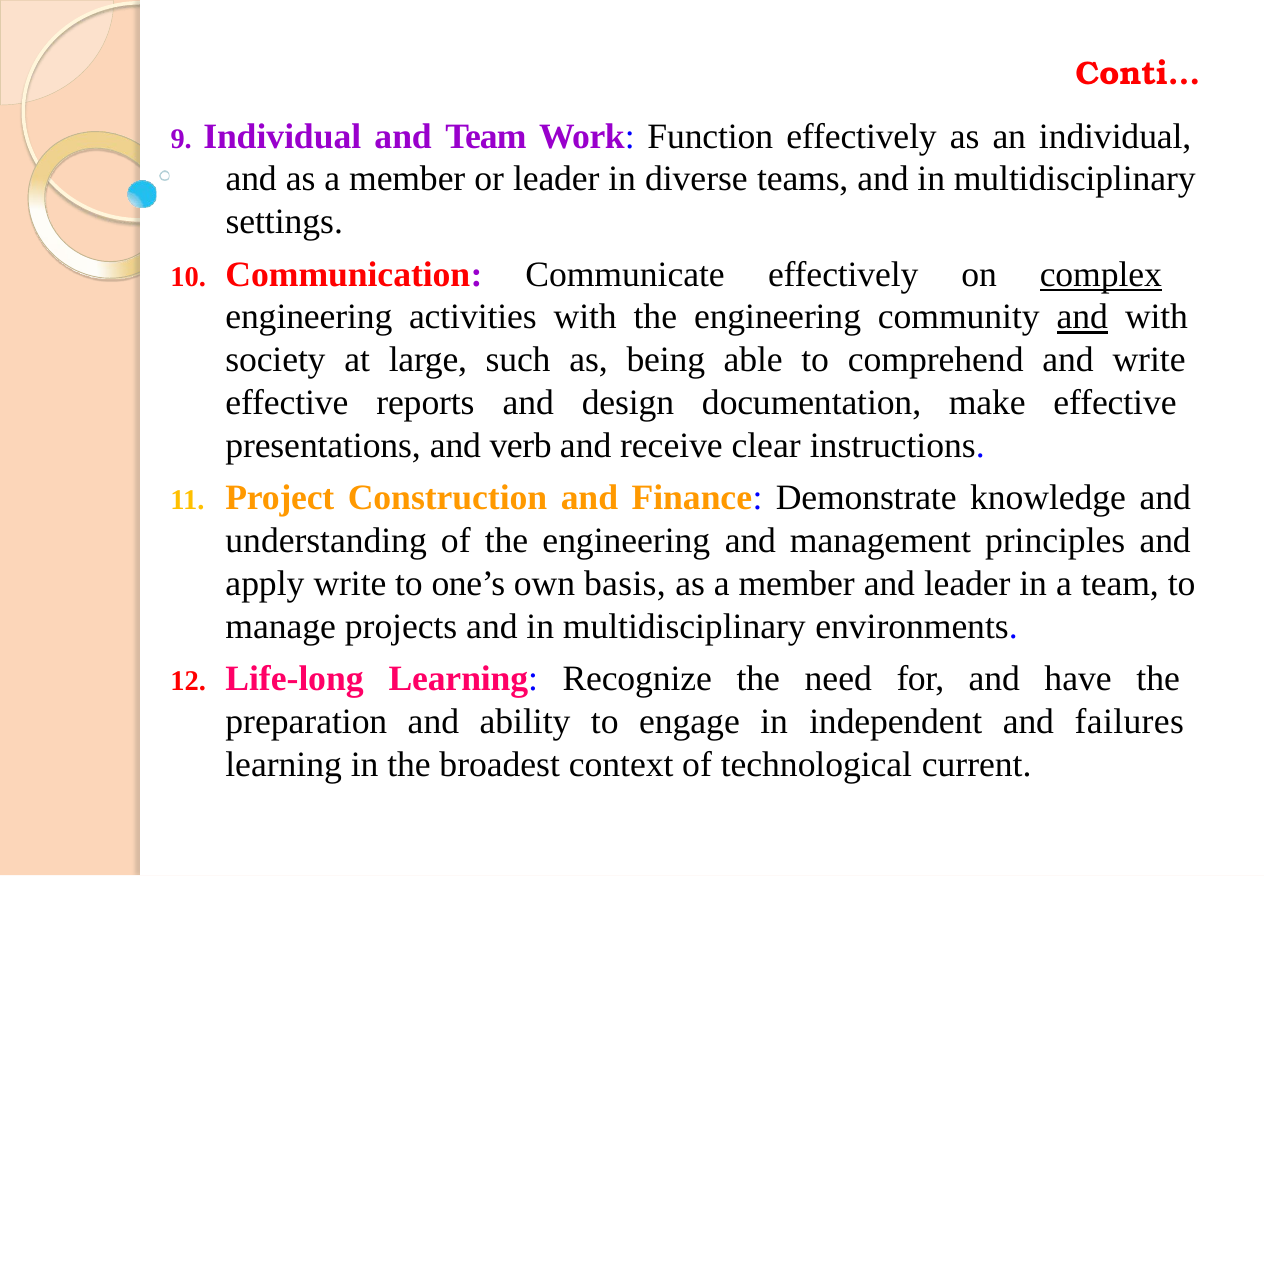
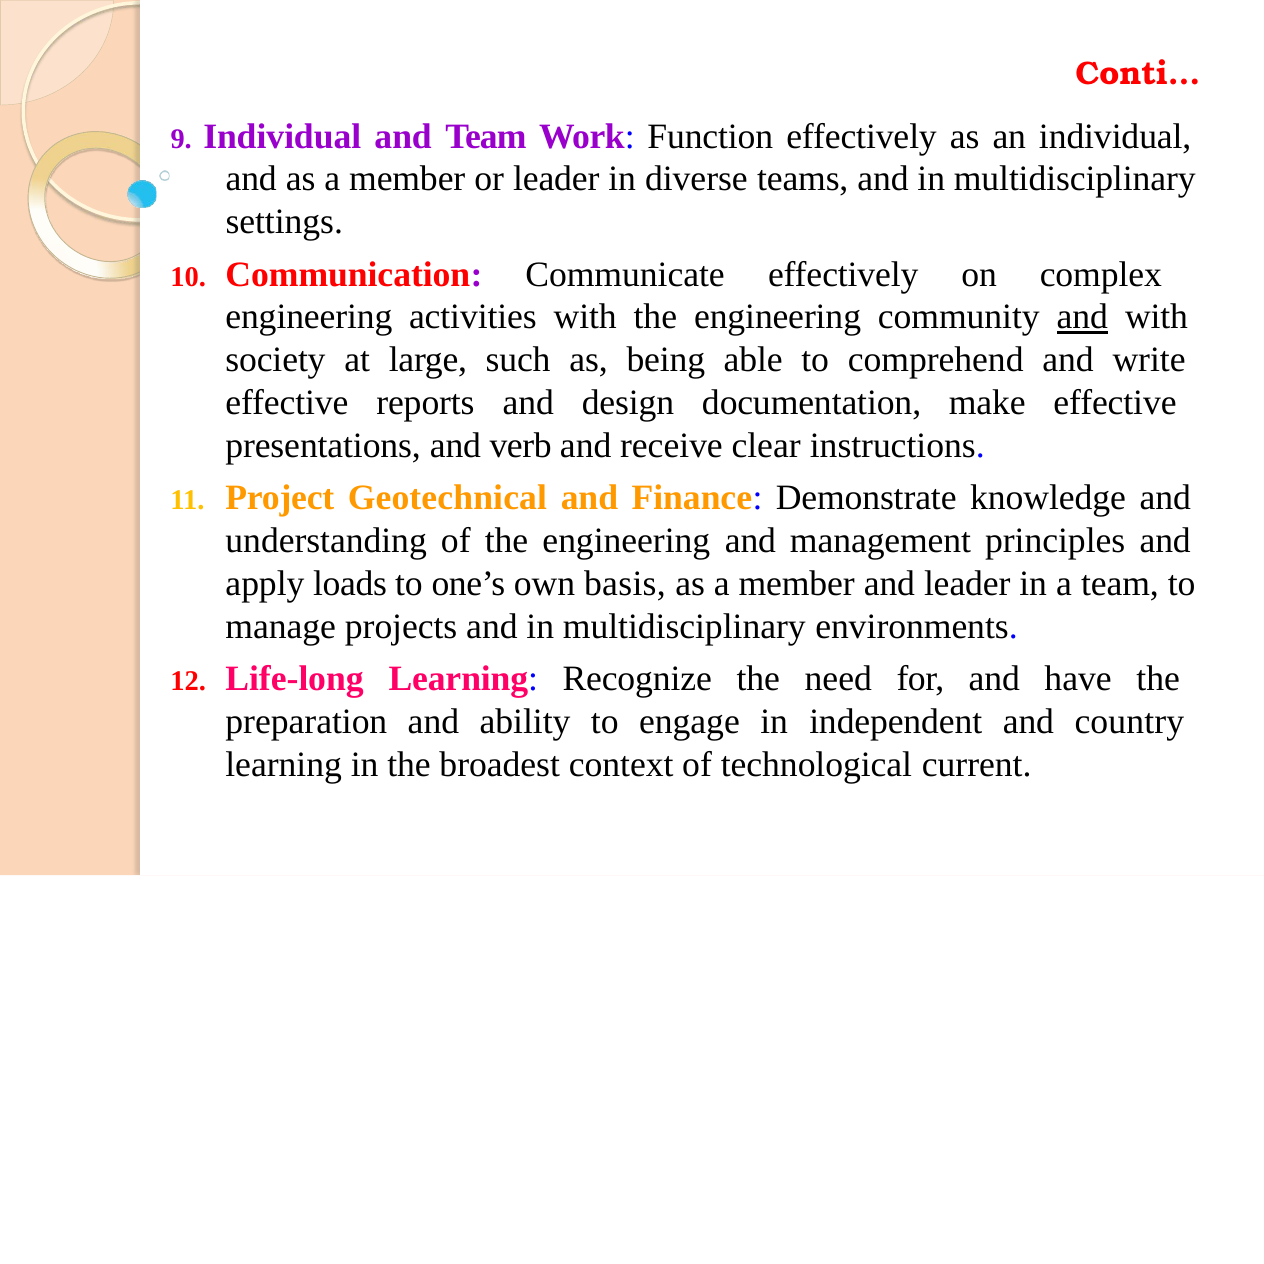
complex underline: present -> none (1101, 274)
Construction: Construction -> Geotechnical (447, 498)
apply write: write -> loads (350, 584)
failures: failures -> country (1129, 722)
